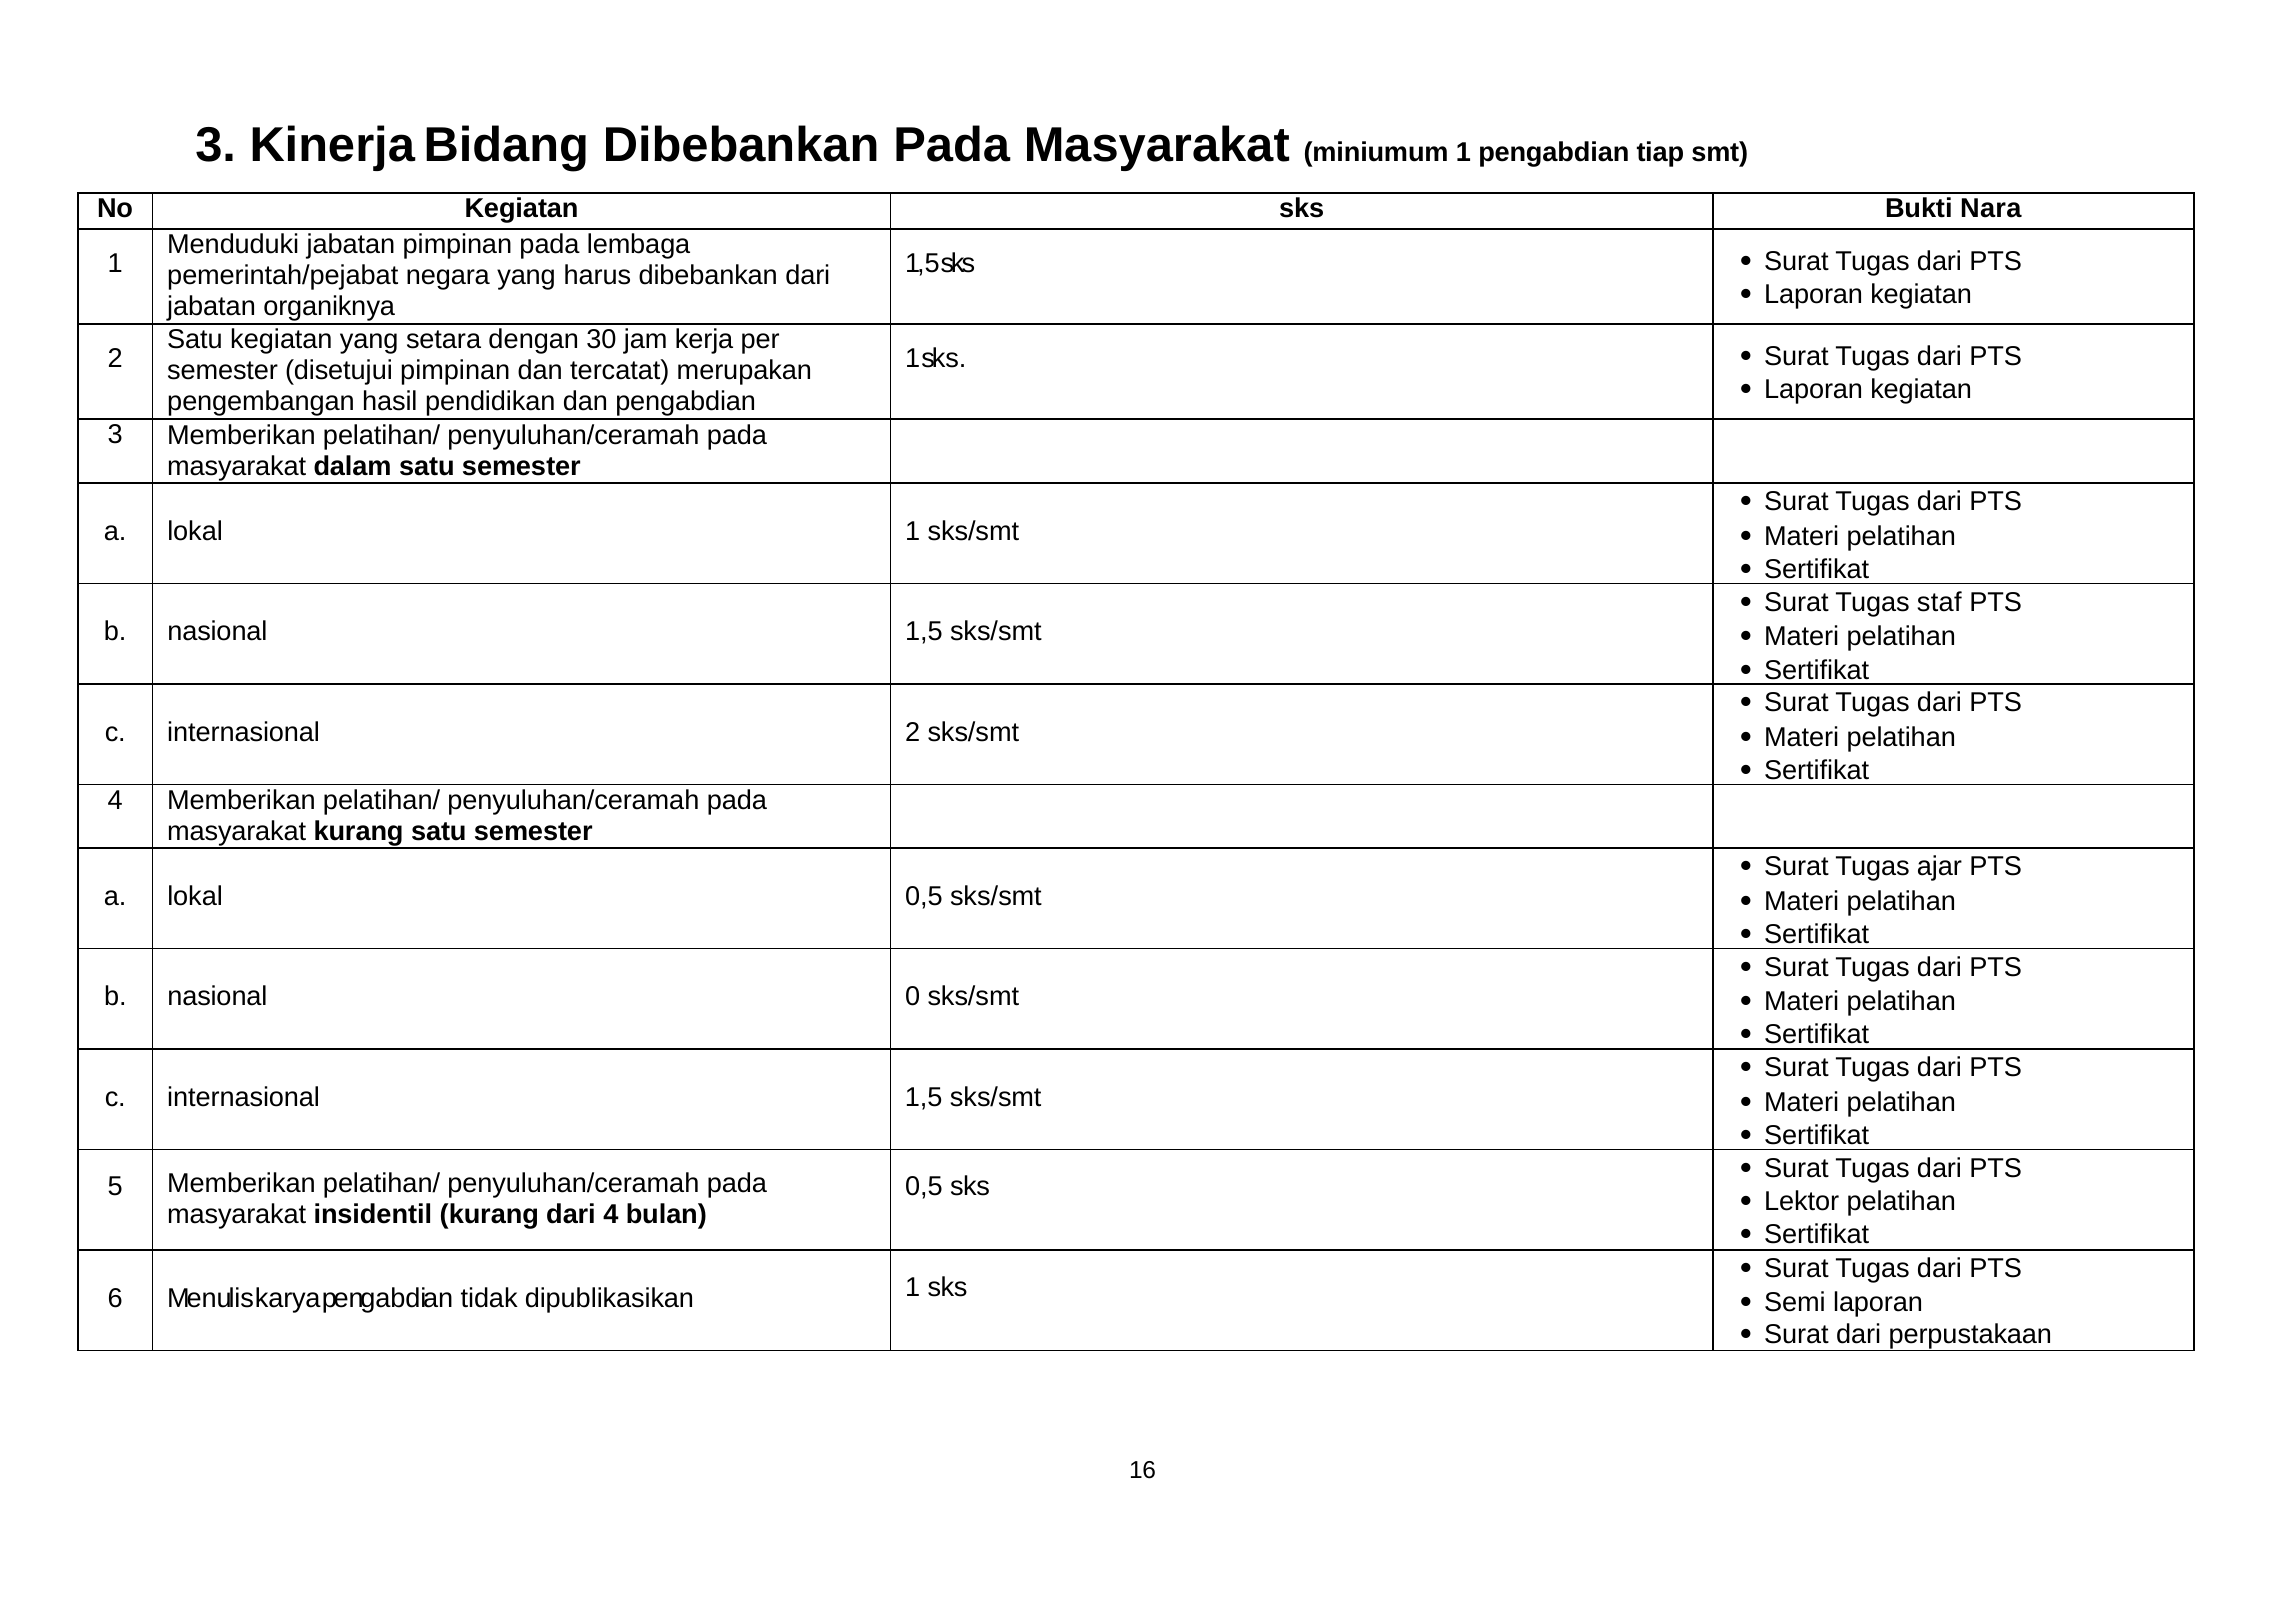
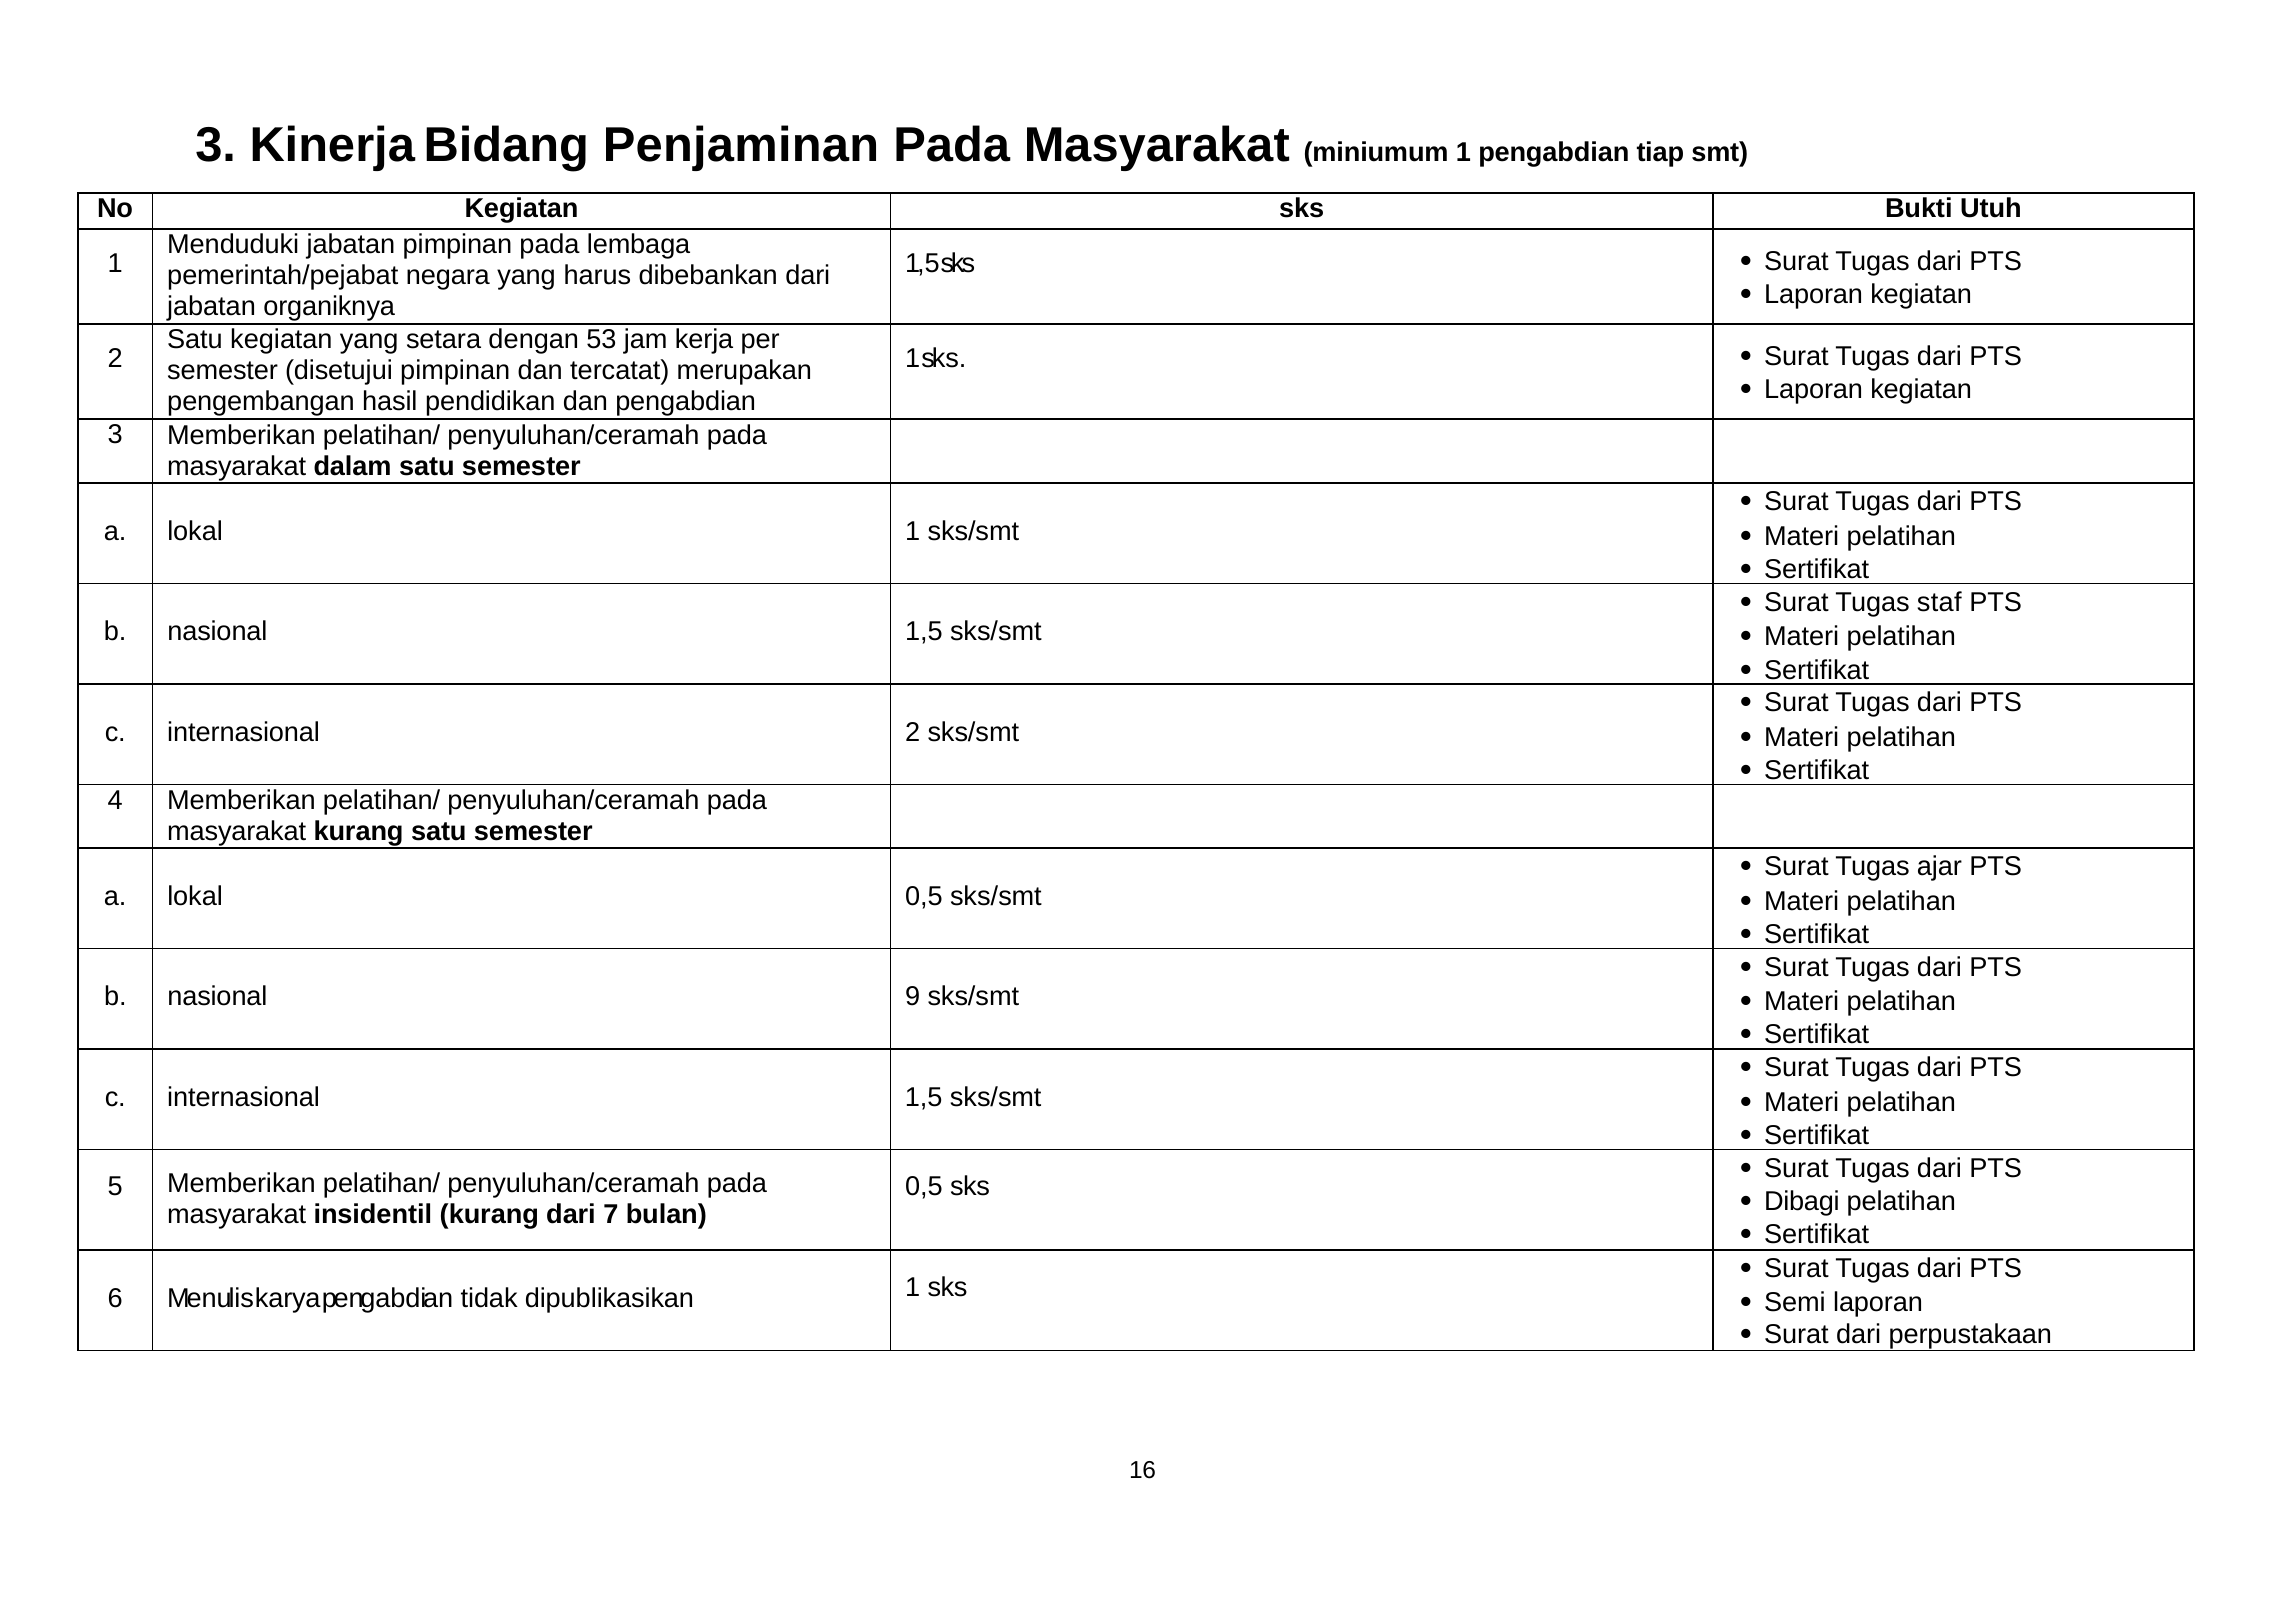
Dibebankan: Dibebankan -> Penjaminan (741, 145)
Nara: Nara -> Utuh (1991, 209)
30: 30 -> 53 (601, 340)
0: 0 -> 9 (913, 997)
Lektor: Lektor -> Dibagi (1802, 1202)
dari 4: 4 -> 7 (611, 1215)
